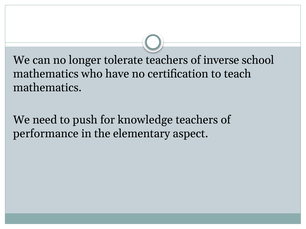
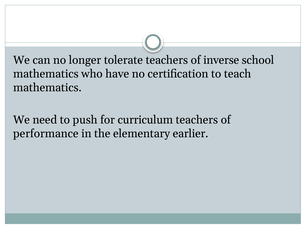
knowledge: knowledge -> curriculum (145, 120)
aspect: aspect -> earlier (191, 134)
